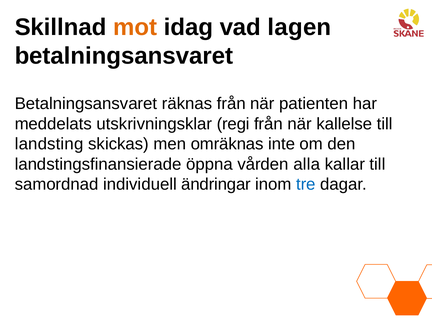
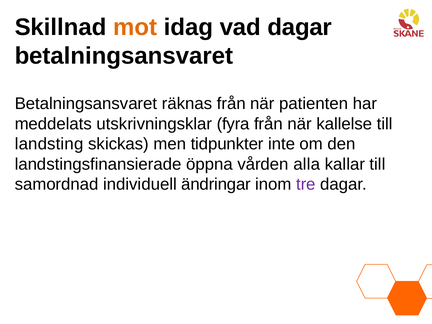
vad lagen: lagen -> dagar (300, 27)
regi: regi -> fyra (233, 124)
omräknas: omräknas -> tidpunkter (227, 144)
tre colour: blue -> purple (306, 184)
